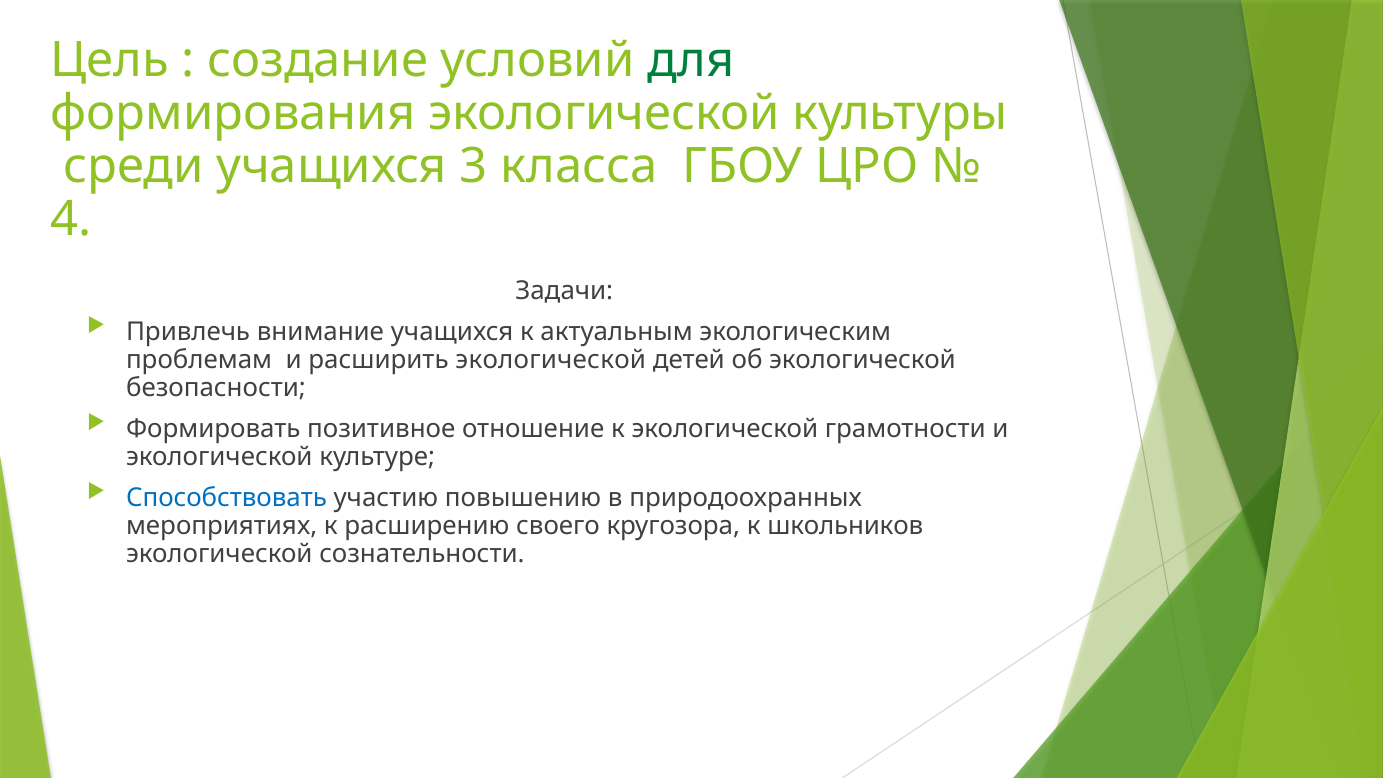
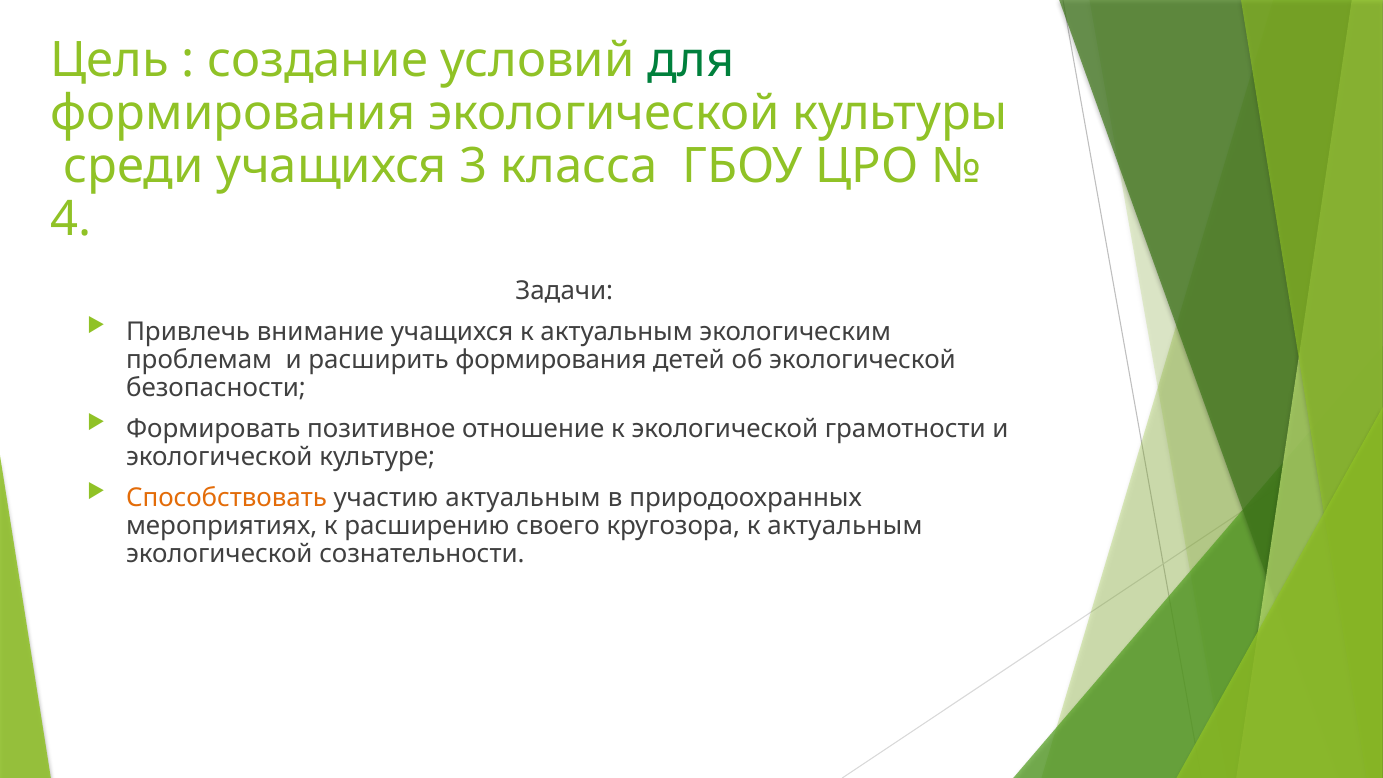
расширить экологической: экологической -> формирования (551, 360)
Способствовать colour: blue -> orange (226, 498)
участию повышению: повышению -> актуальным (523, 498)
кругозора к школьников: школьников -> актуальным (845, 526)
